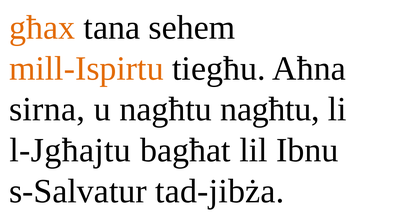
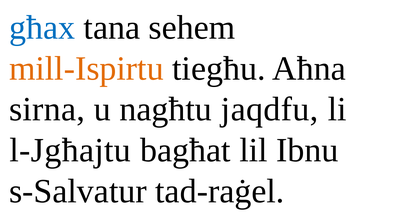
għax colour: orange -> blue (42, 28)
nagħtu nagħtu: nagħtu -> jaqdfu (270, 109)
tad-jibża: tad-jibża -> tad-raġel (220, 191)
